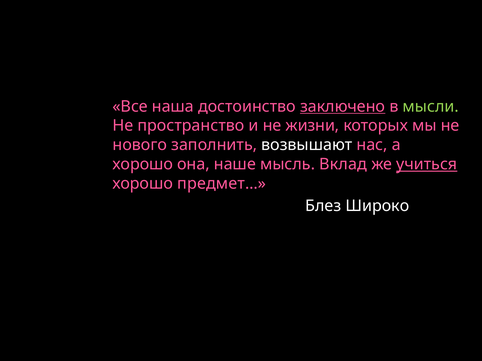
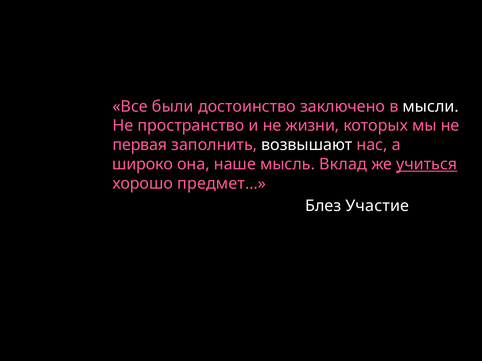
наша: наша -> были (173, 107)
заключено underline: present -> none (343, 107)
мысли colour: light green -> white (431, 107)
нового: нового -> первая (140, 145)
хорошо: хорошо -> широко (143, 164)
Широко: Широко -> Участие (377, 206)
